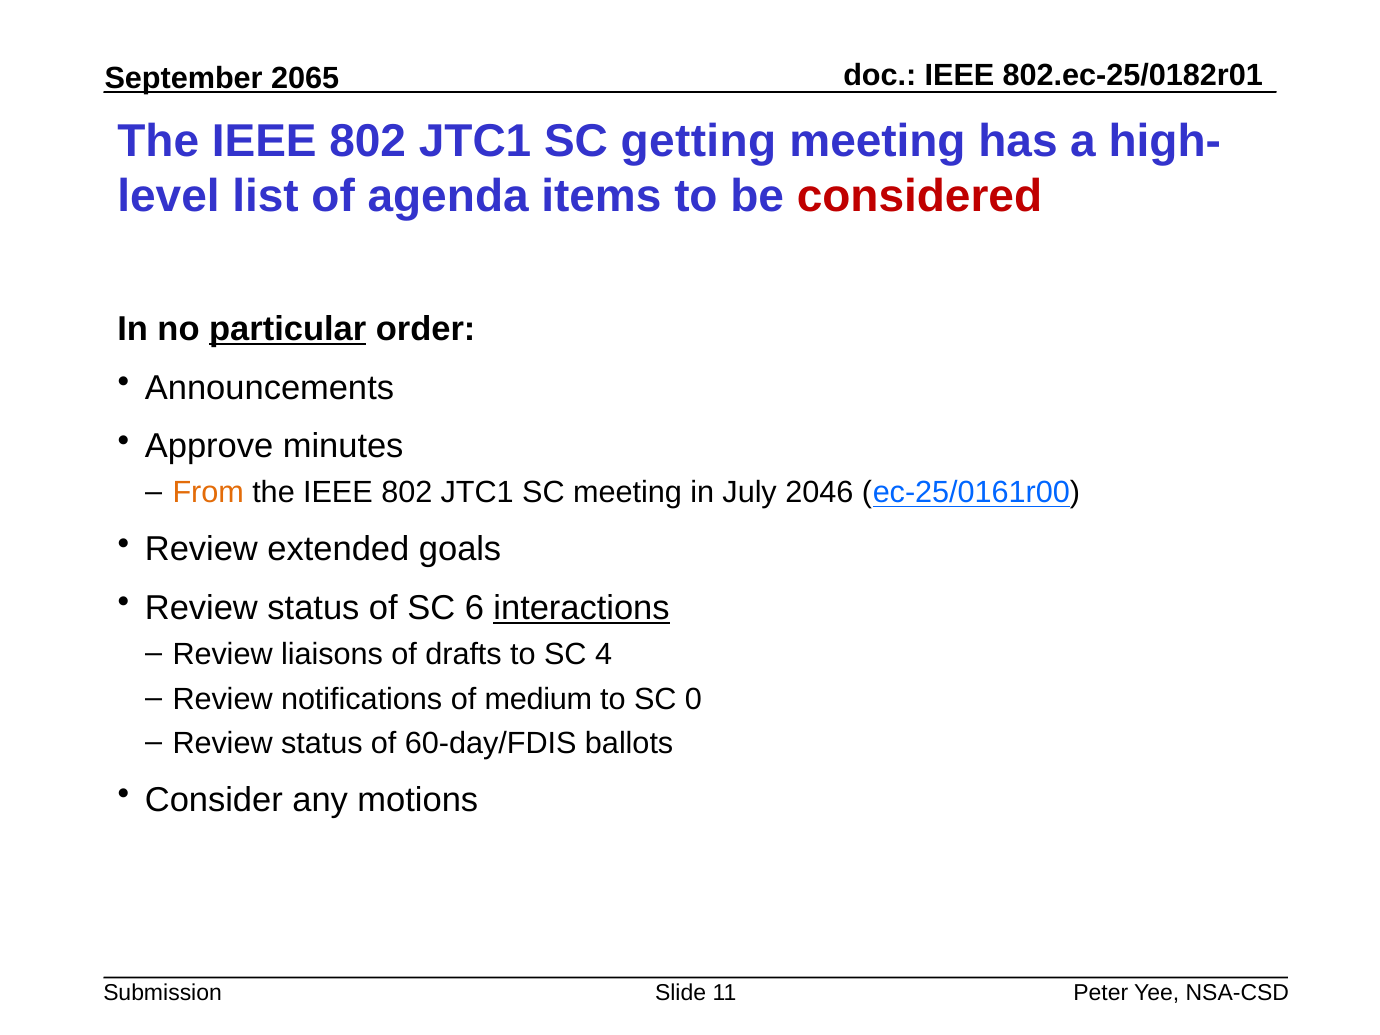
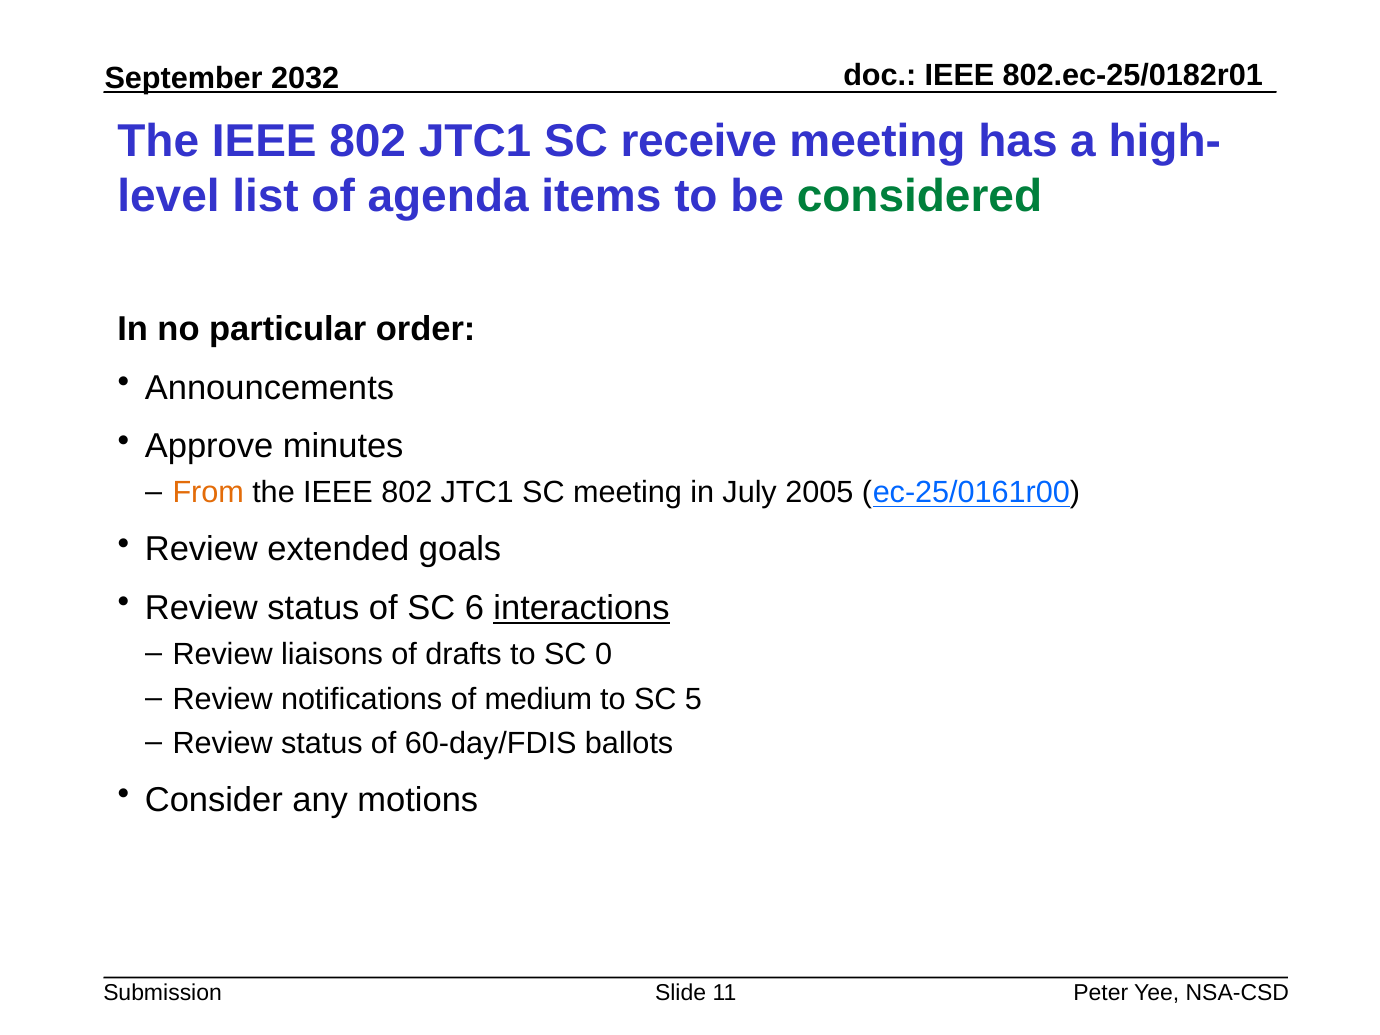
2065: 2065 -> 2032 (305, 78)
getting: getting -> receive (699, 141)
considered colour: red -> green (919, 196)
particular underline: present -> none (288, 329)
2046: 2046 -> 2005 (819, 493)
4: 4 -> 0 (604, 655)
0: 0 -> 5 (694, 699)
